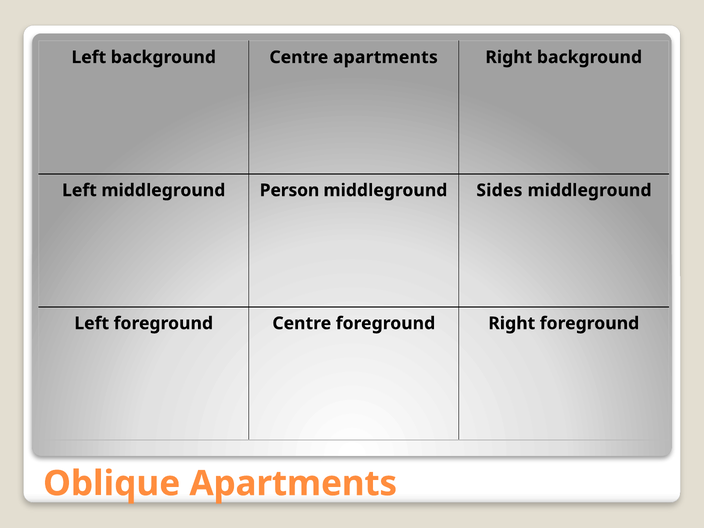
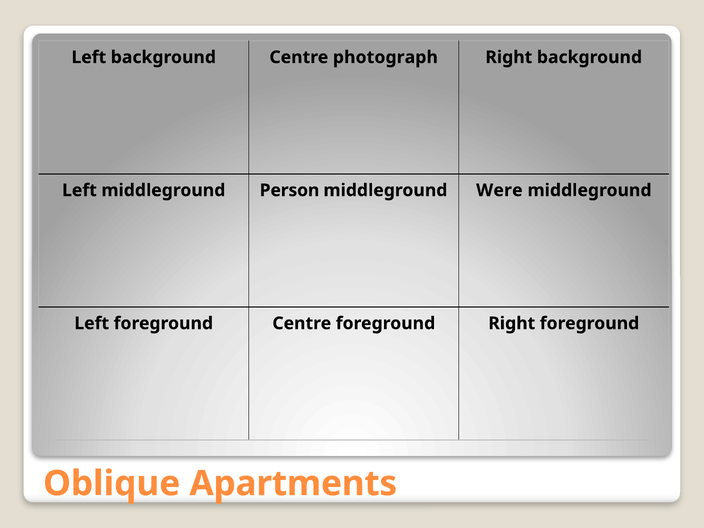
Centre apartments: apartments -> photograph (385, 57)
Sides: Sides -> Were (499, 190)
